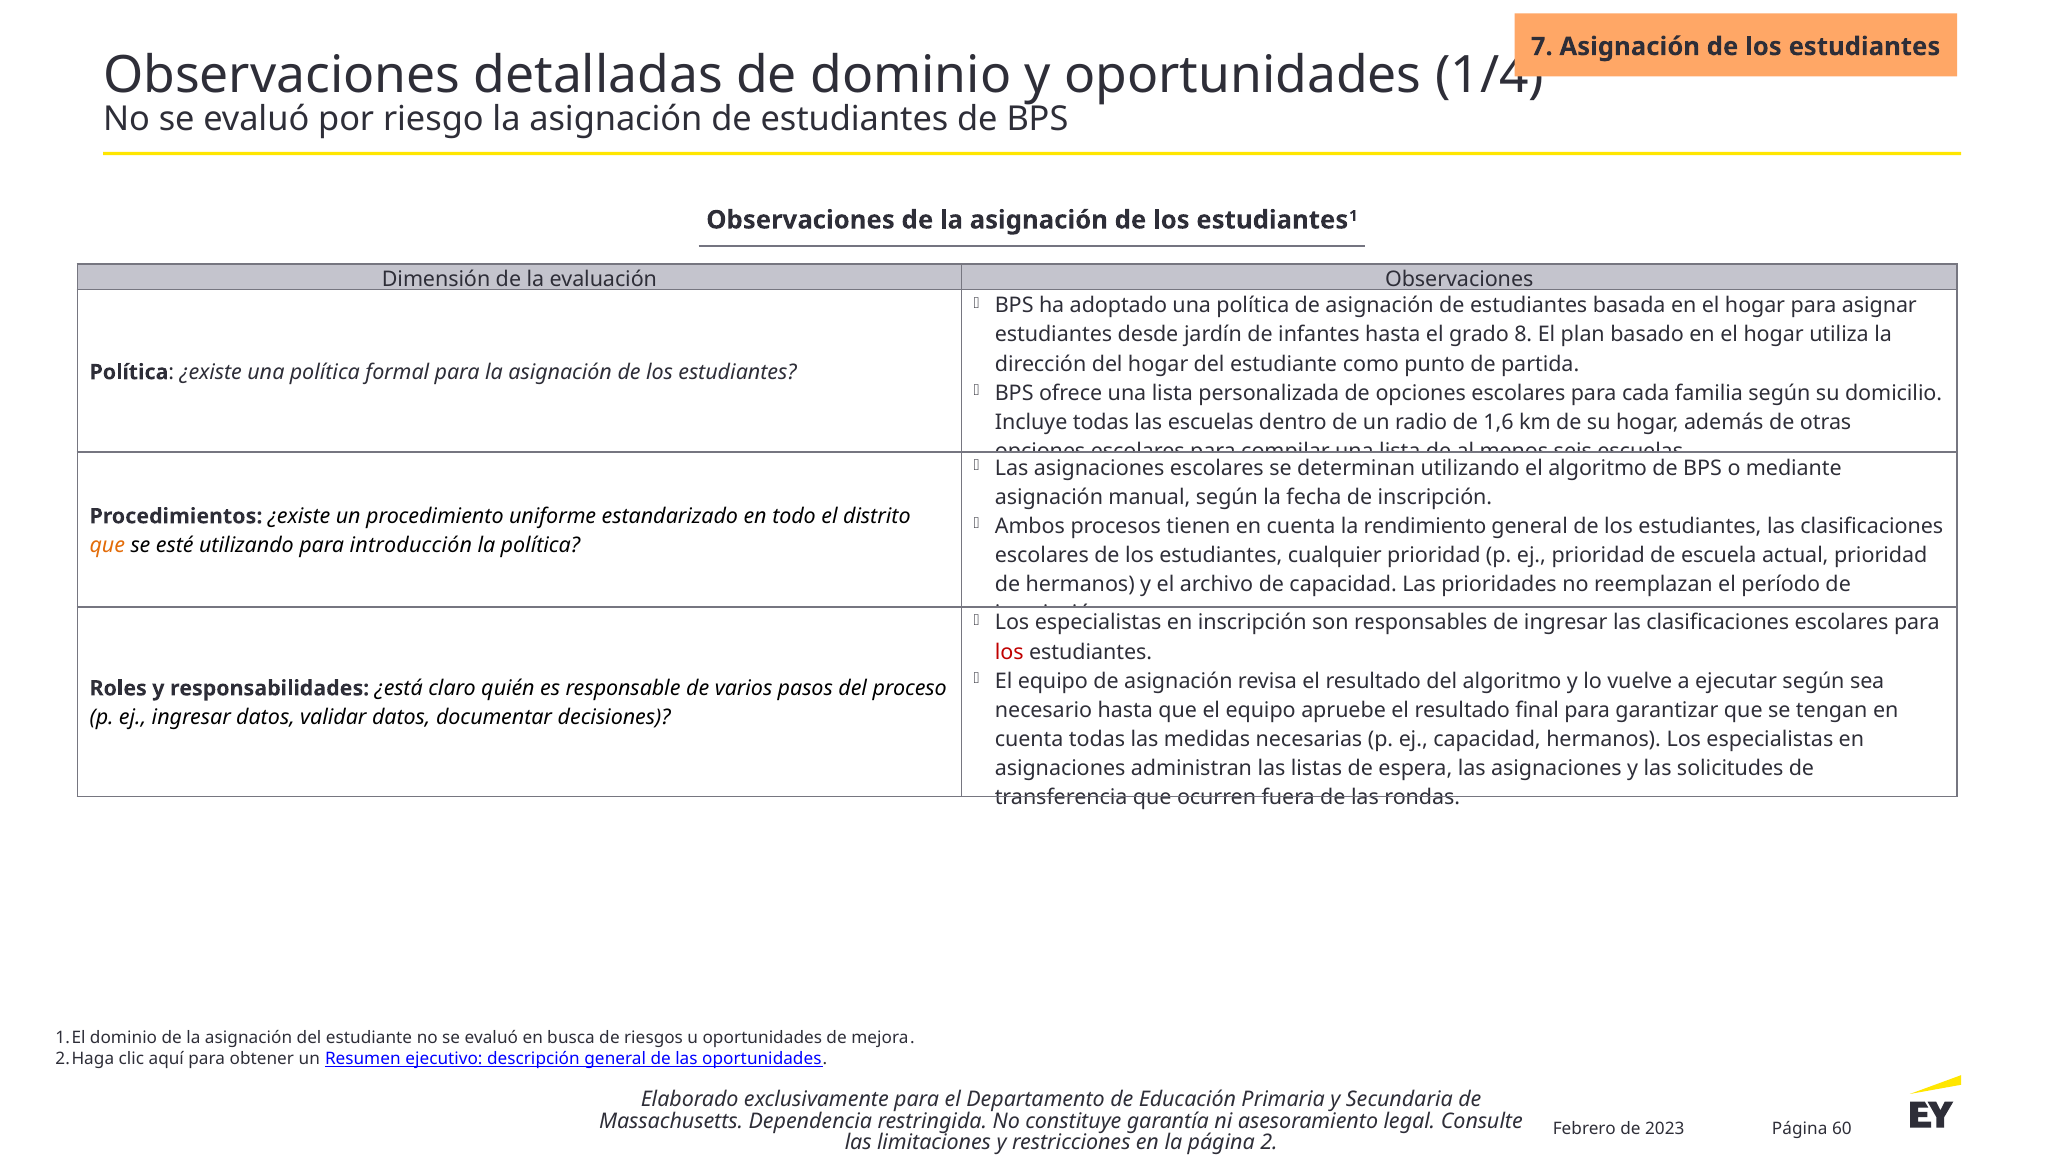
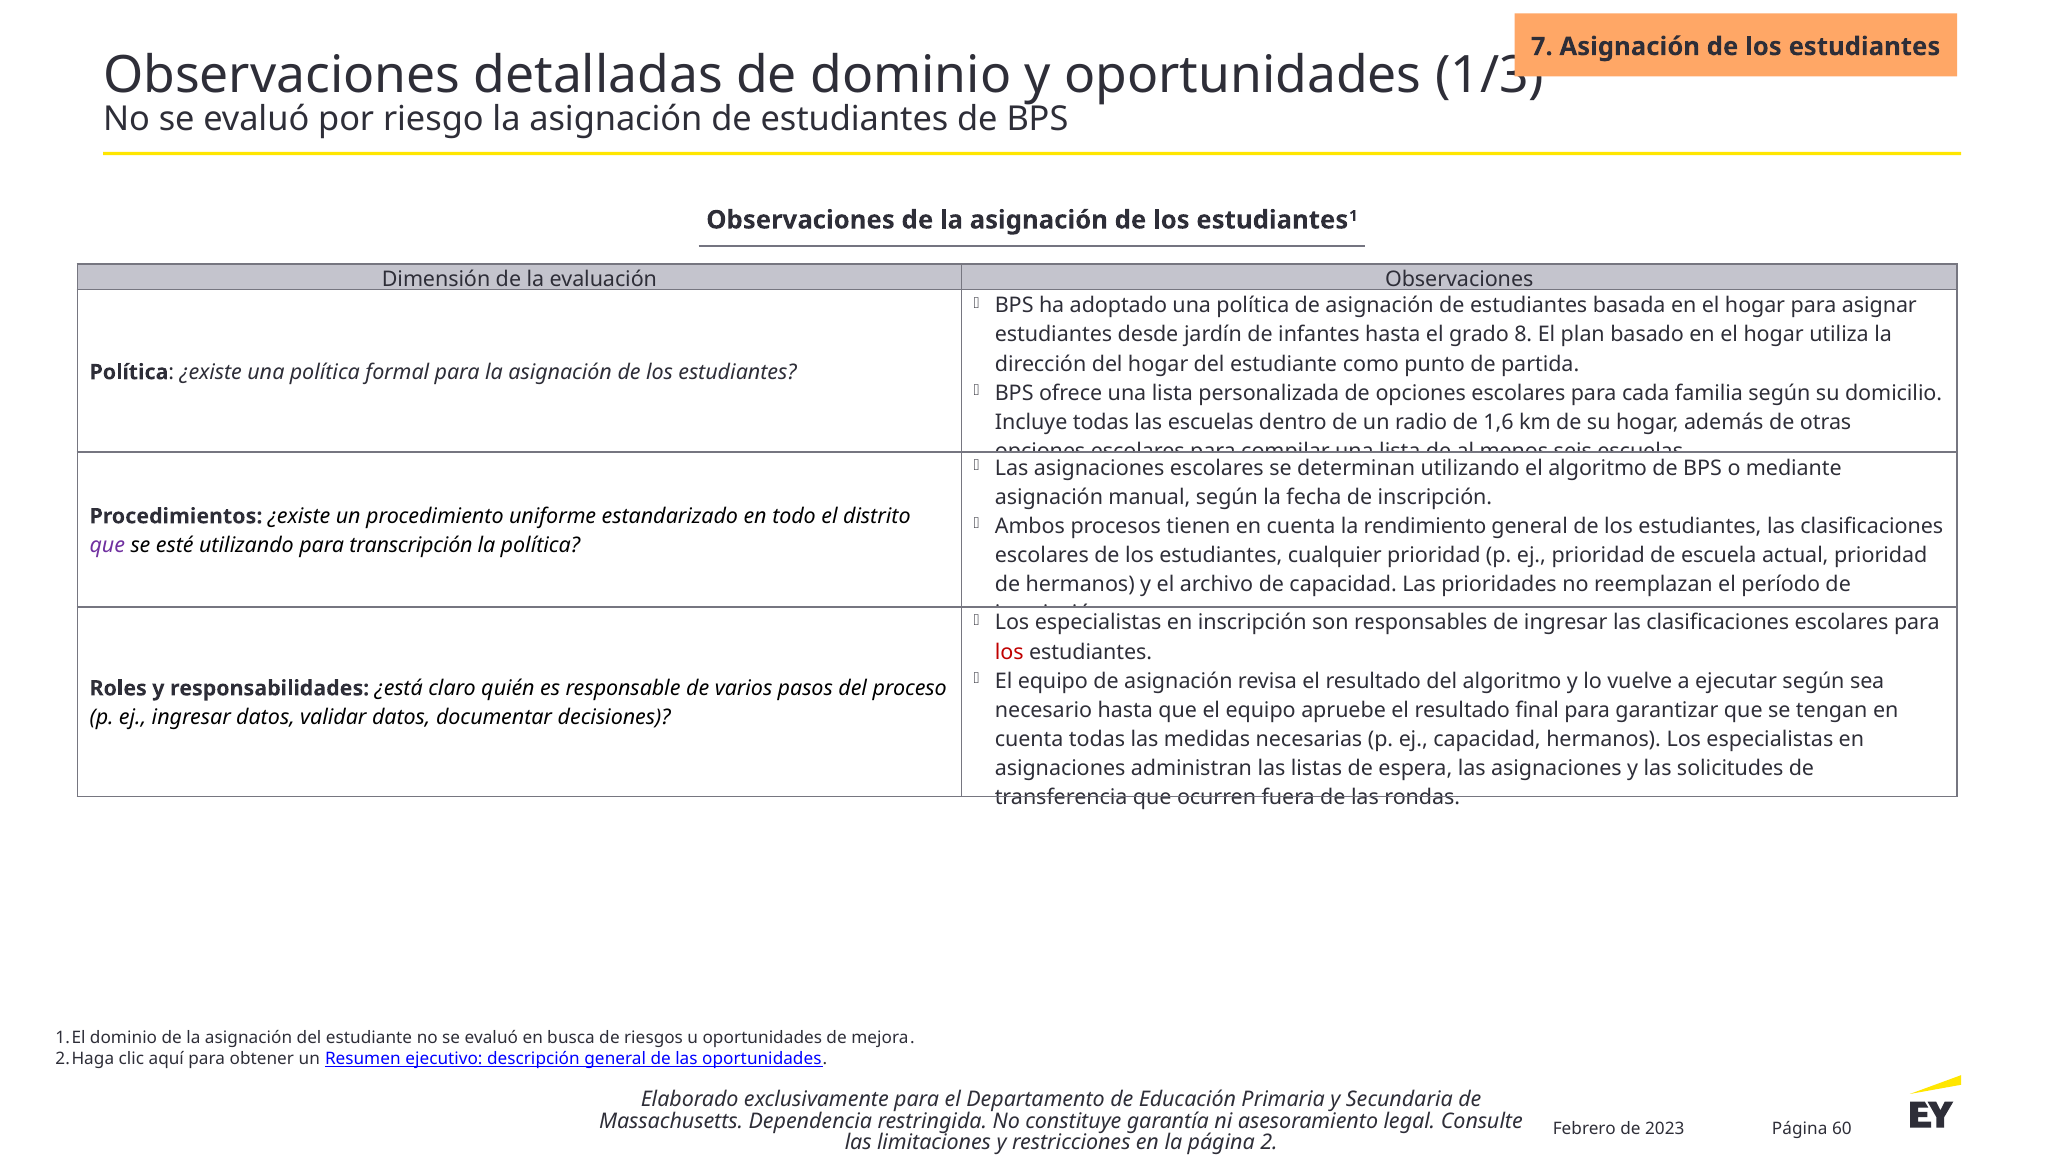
1/4: 1/4 -> 1/3 (1490, 75)
que colour: orange -> purple (107, 546)
introducción: introducción -> transcripción (411, 546)
